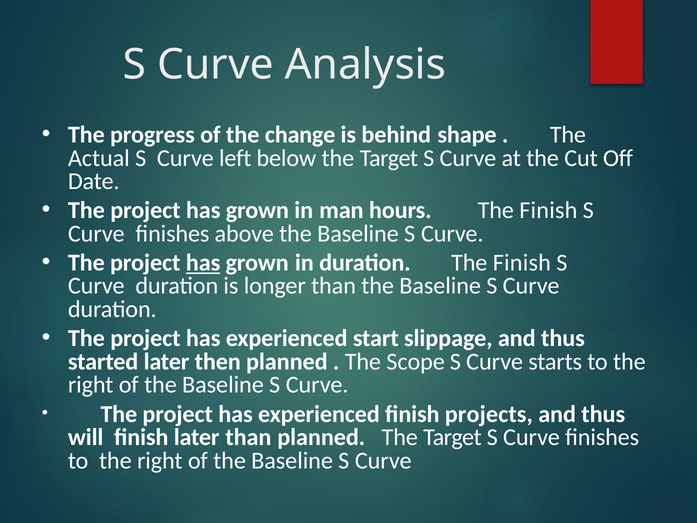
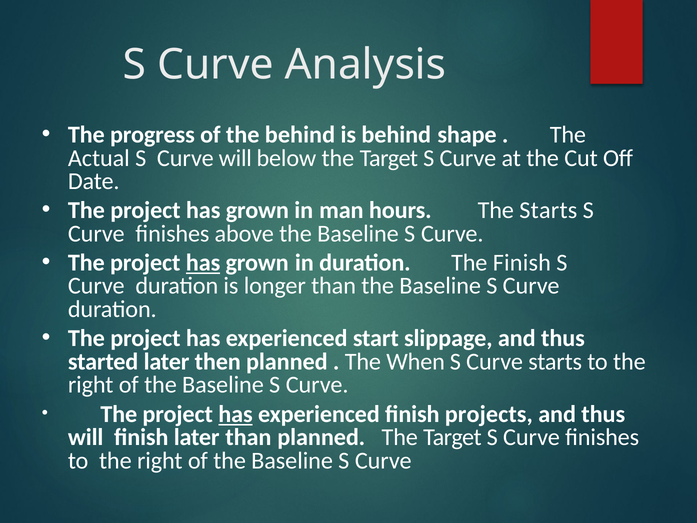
the change: change -> behind (300, 135)
Curve left: left -> will (235, 158)
hours The Finish: Finish -> Starts (548, 210)
Scope: Scope -> When (416, 361)
has underline: none -> present (235, 414)
